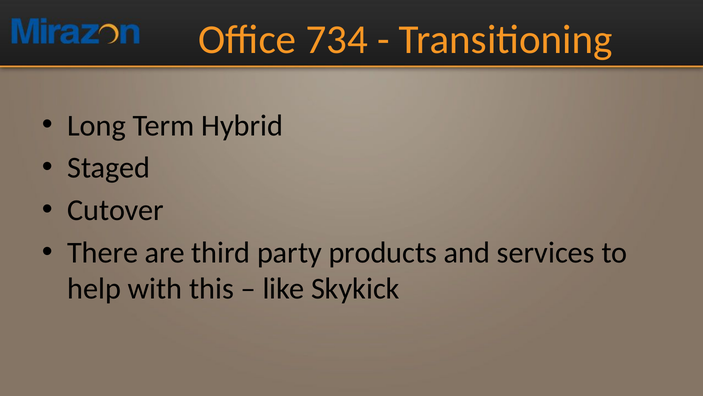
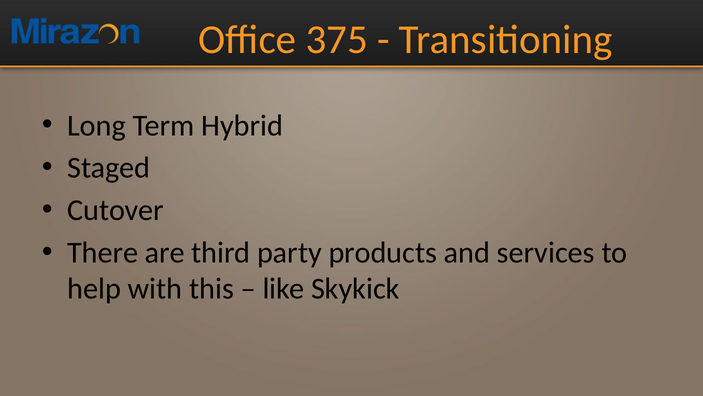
734: 734 -> 375 (337, 40)
